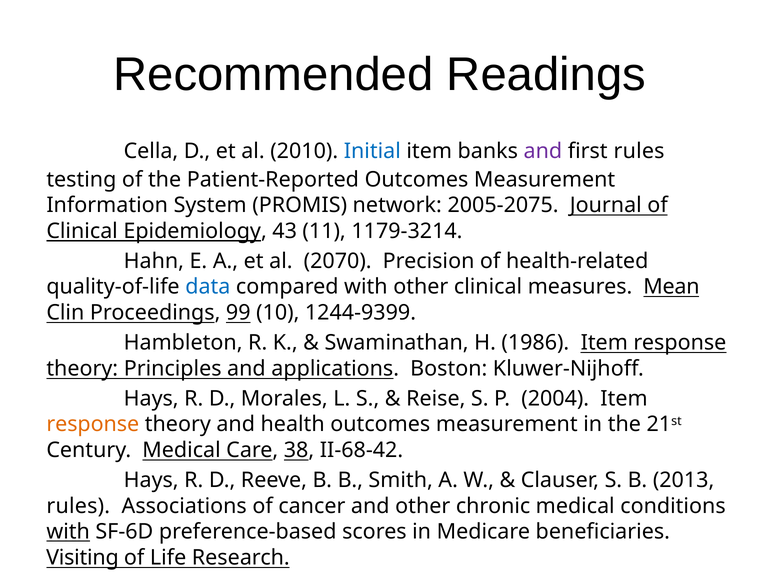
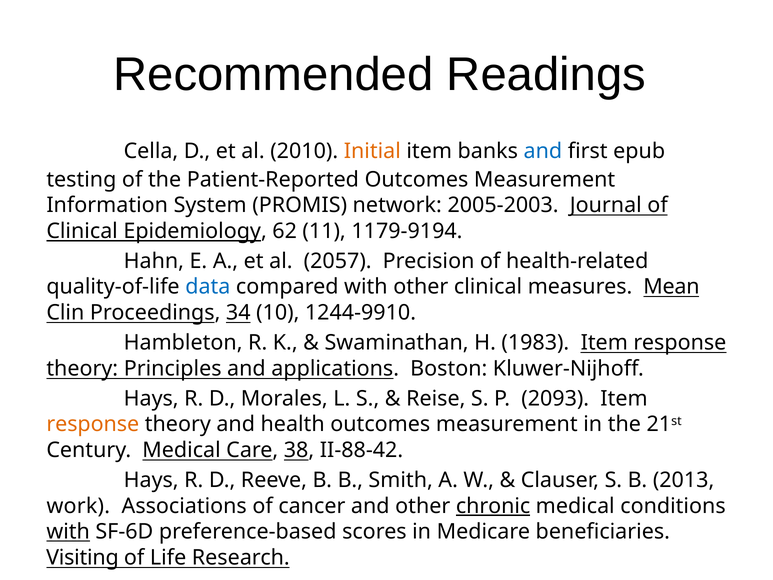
Initial colour: blue -> orange (372, 151)
and colour: purple -> blue (543, 151)
first rules: rules -> epub (639, 151)
2005-2075: 2005-2075 -> 2005-2003 (503, 205)
43: 43 -> 62 (285, 231)
1179-3214: 1179-3214 -> 1179-9194 (407, 231)
2070: 2070 -> 2057 (338, 261)
99: 99 -> 34 (238, 313)
1244-9399: 1244-9399 -> 1244-9910 (360, 313)
1986: 1986 -> 1983 (535, 343)
2004: 2004 -> 2093 (555, 398)
II-68-42: II-68-42 -> II-88-42 (361, 450)
rules: rules -> work (78, 506)
chronic underline: none -> present (493, 506)
